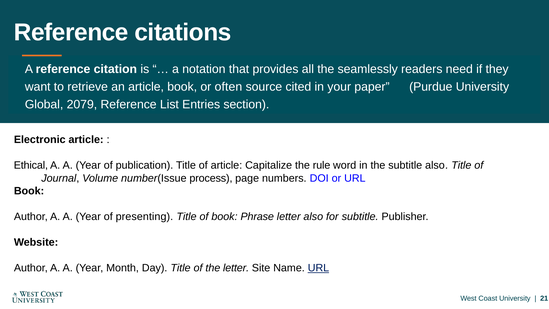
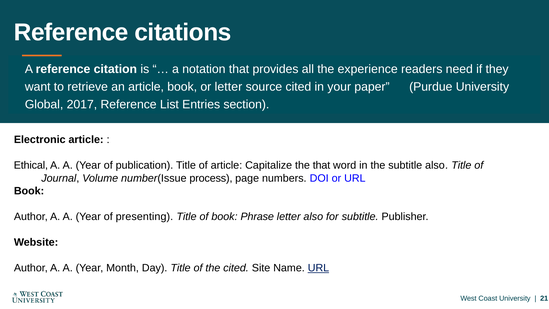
seamlessly: seamlessly -> experience (368, 69)
or often: often -> letter (228, 87)
2079: 2079 -> 2017 (82, 104)
the rule: rule -> that (322, 165)
the letter: letter -> cited (236, 268)
